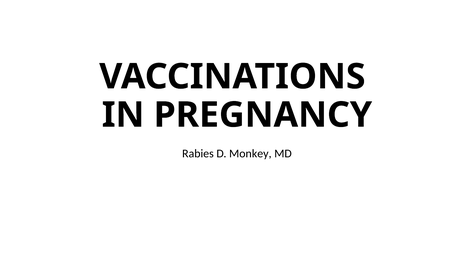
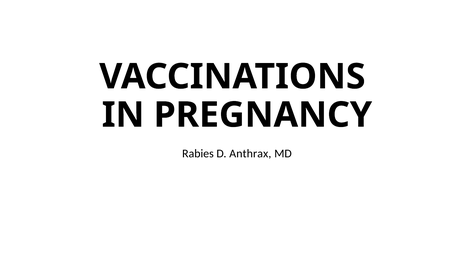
Monkey: Monkey -> Anthrax (250, 154)
